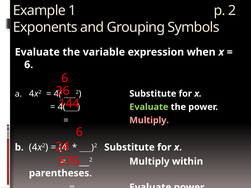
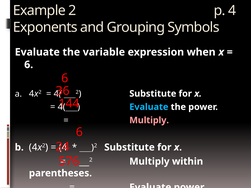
Example 1: 1 -> 2 (72, 11)
p 2: 2 -> 4 (232, 11)
Evaluate colour: light green -> light blue (149, 107)
